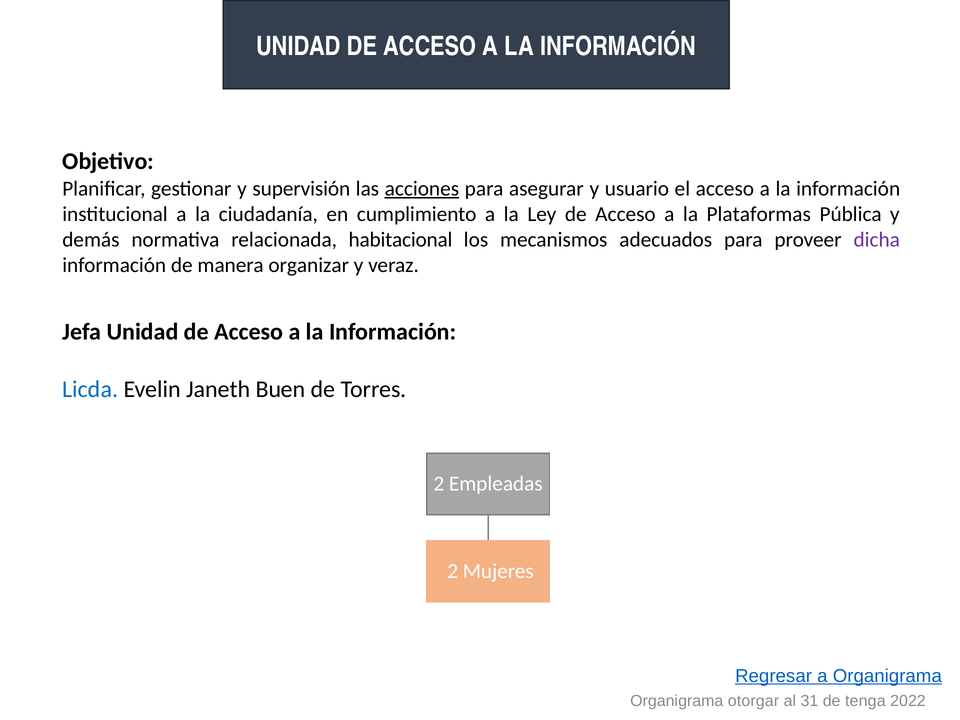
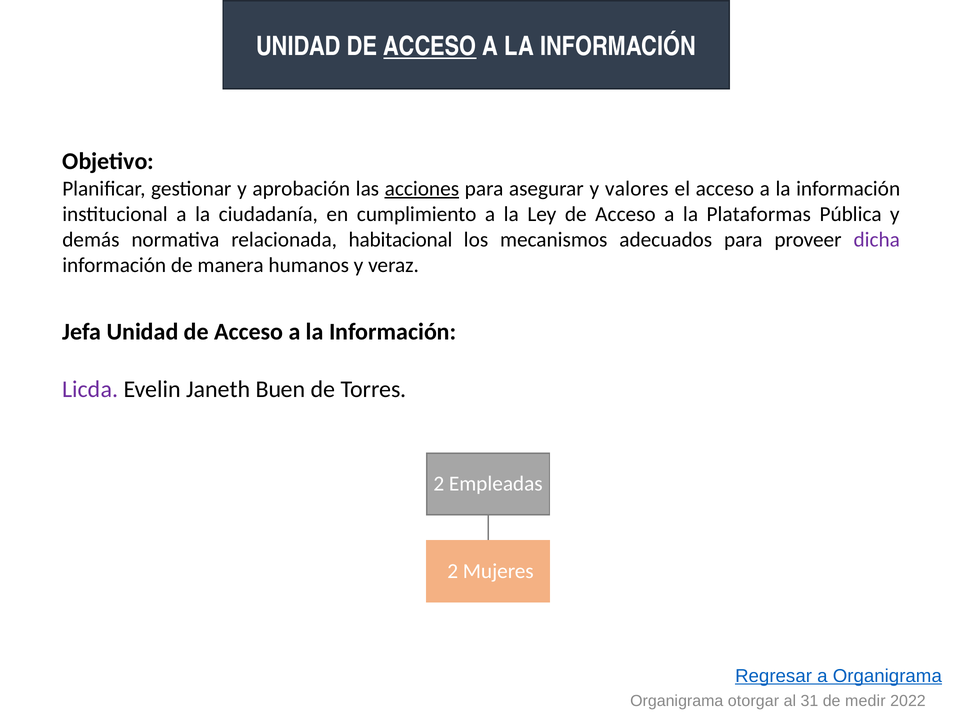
ACCESO underline: none -> present (430, 47)
supervisión: supervisión -> aprobación (301, 189)
usuario: usuario -> valores (637, 189)
organizar: organizar -> humanos (309, 265)
Licda colour: blue -> purple (90, 389)
tenga: tenga -> medir (865, 701)
